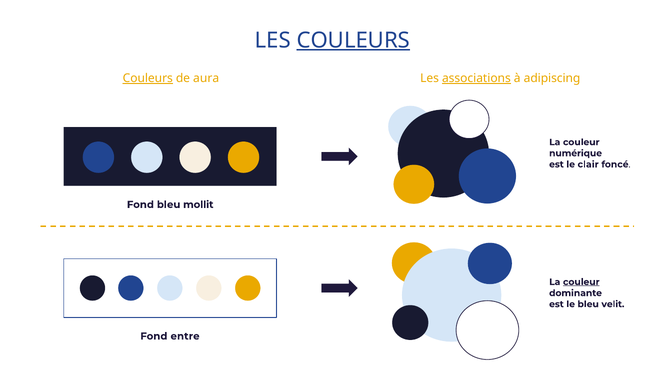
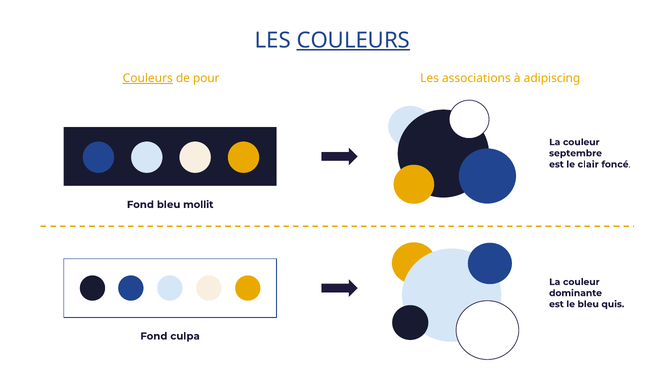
aura: aura -> pour (206, 78)
associations underline: present -> none (476, 78)
numérique: numérique -> septembre (576, 153)
couleur underline: present -> none (581, 282)
velit: velit -> quis (613, 304)
entre: entre -> culpa (185, 336)
